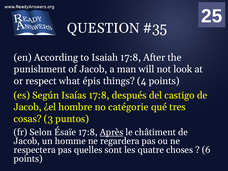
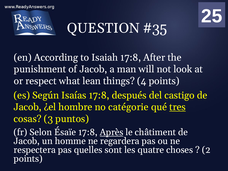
épis: épis -> lean (92, 81)
tres underline: none -> present (178, 107)
6: 6 -> 2 (206, 150)
